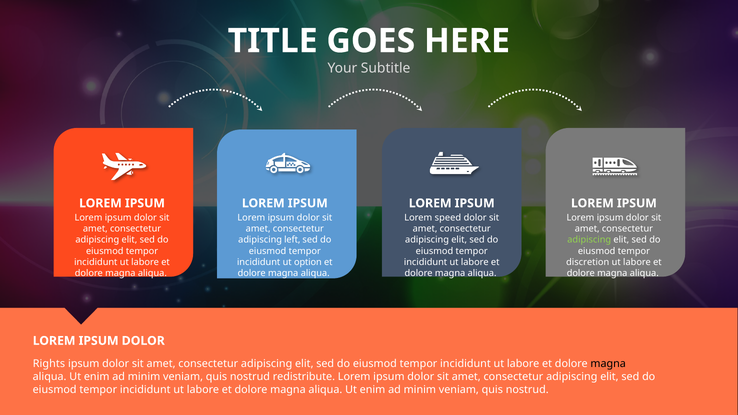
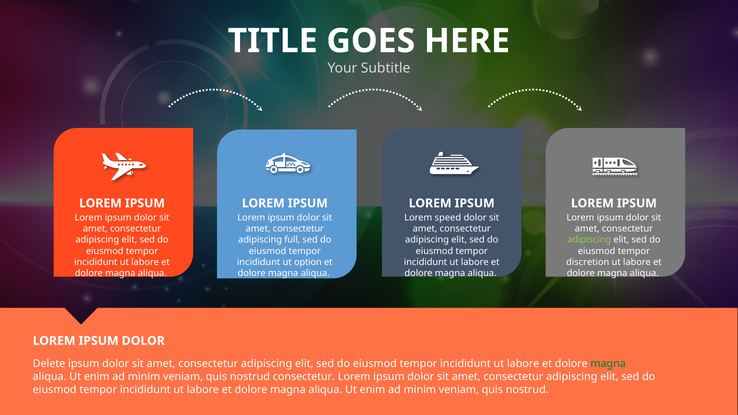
left: left -> full (292, 240)
Rights: Rights -> Delete (49, 364)
magna colour: black -> green (608, 364)
nostrud redistribute: redistribute -> consectetur (304, 377)
